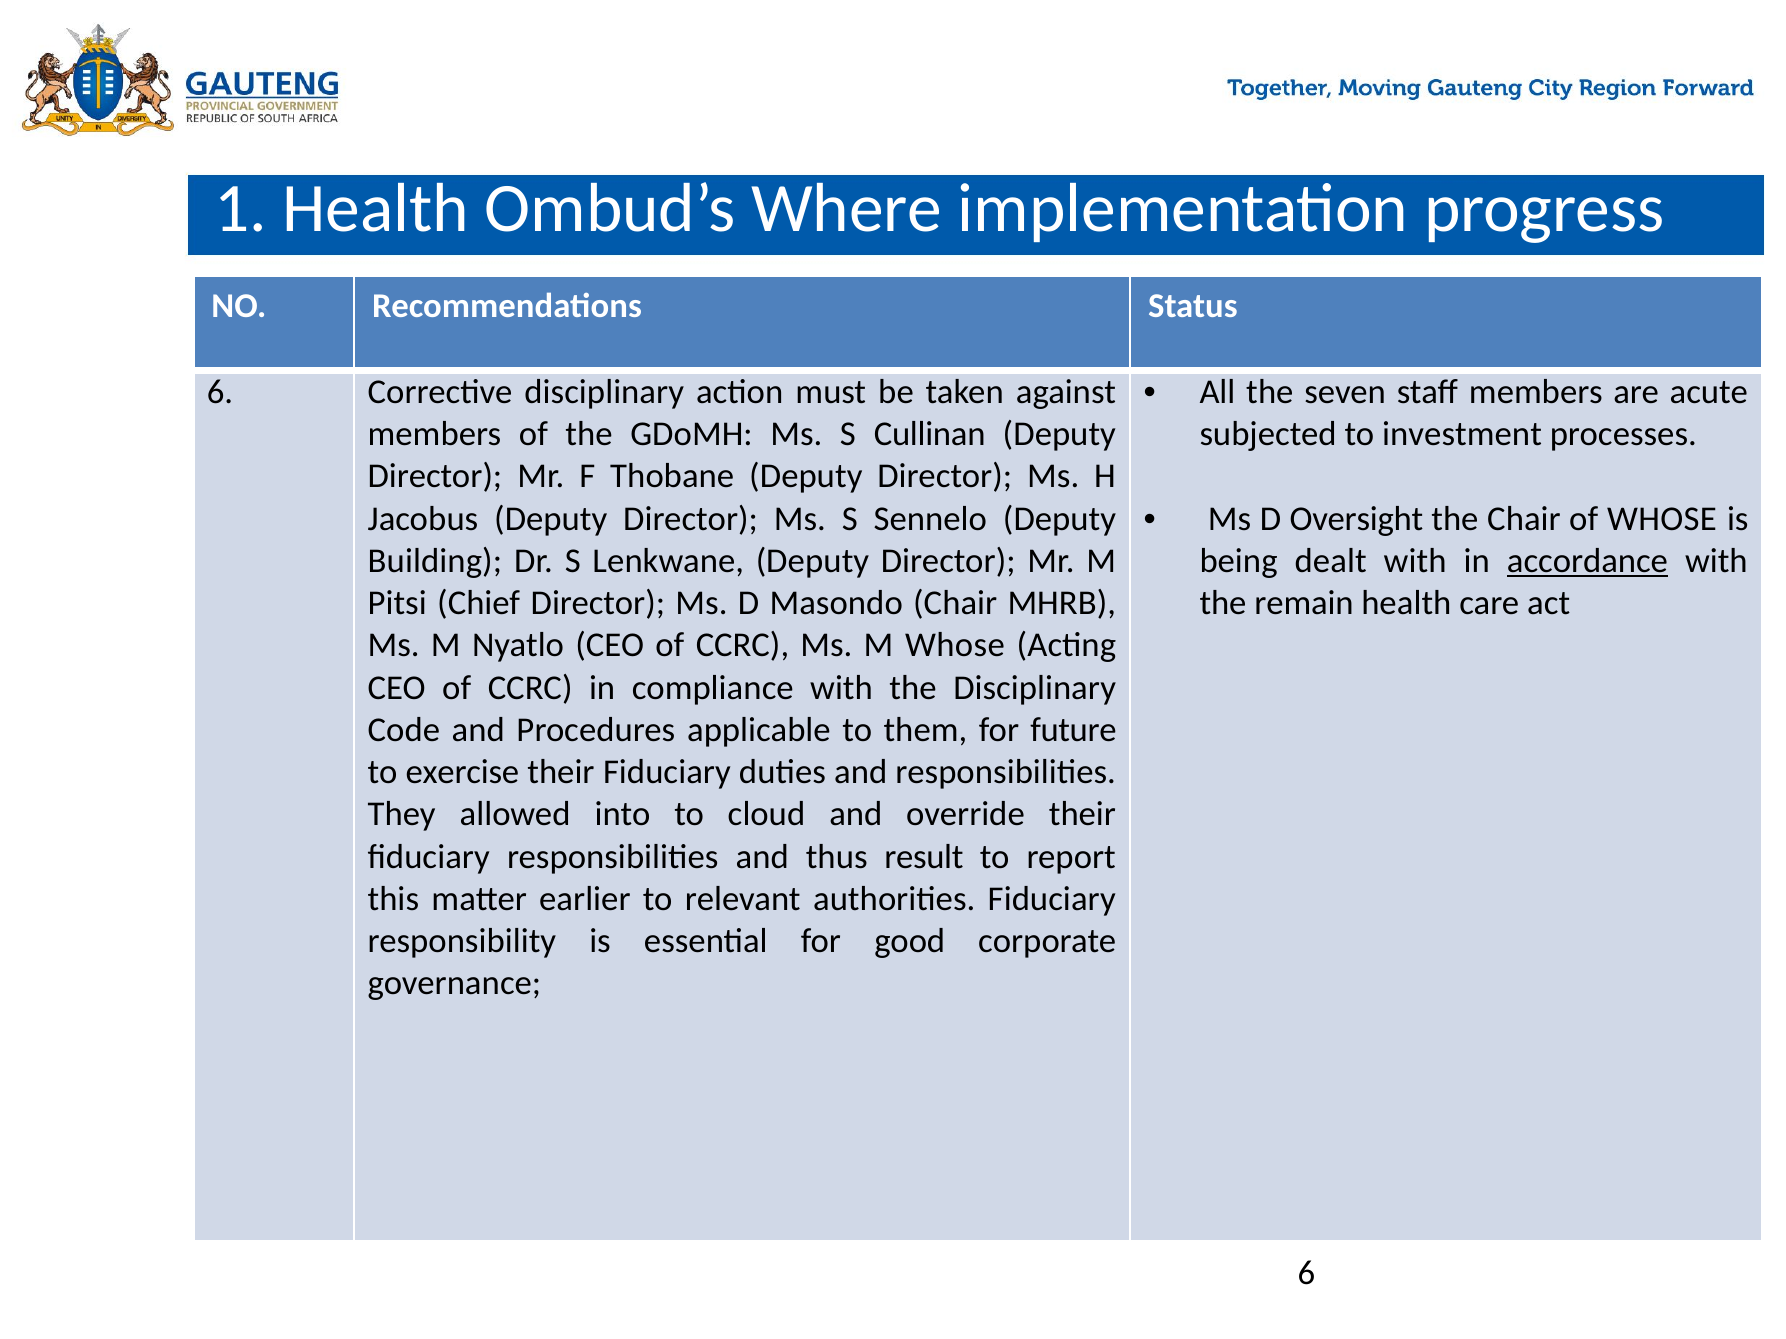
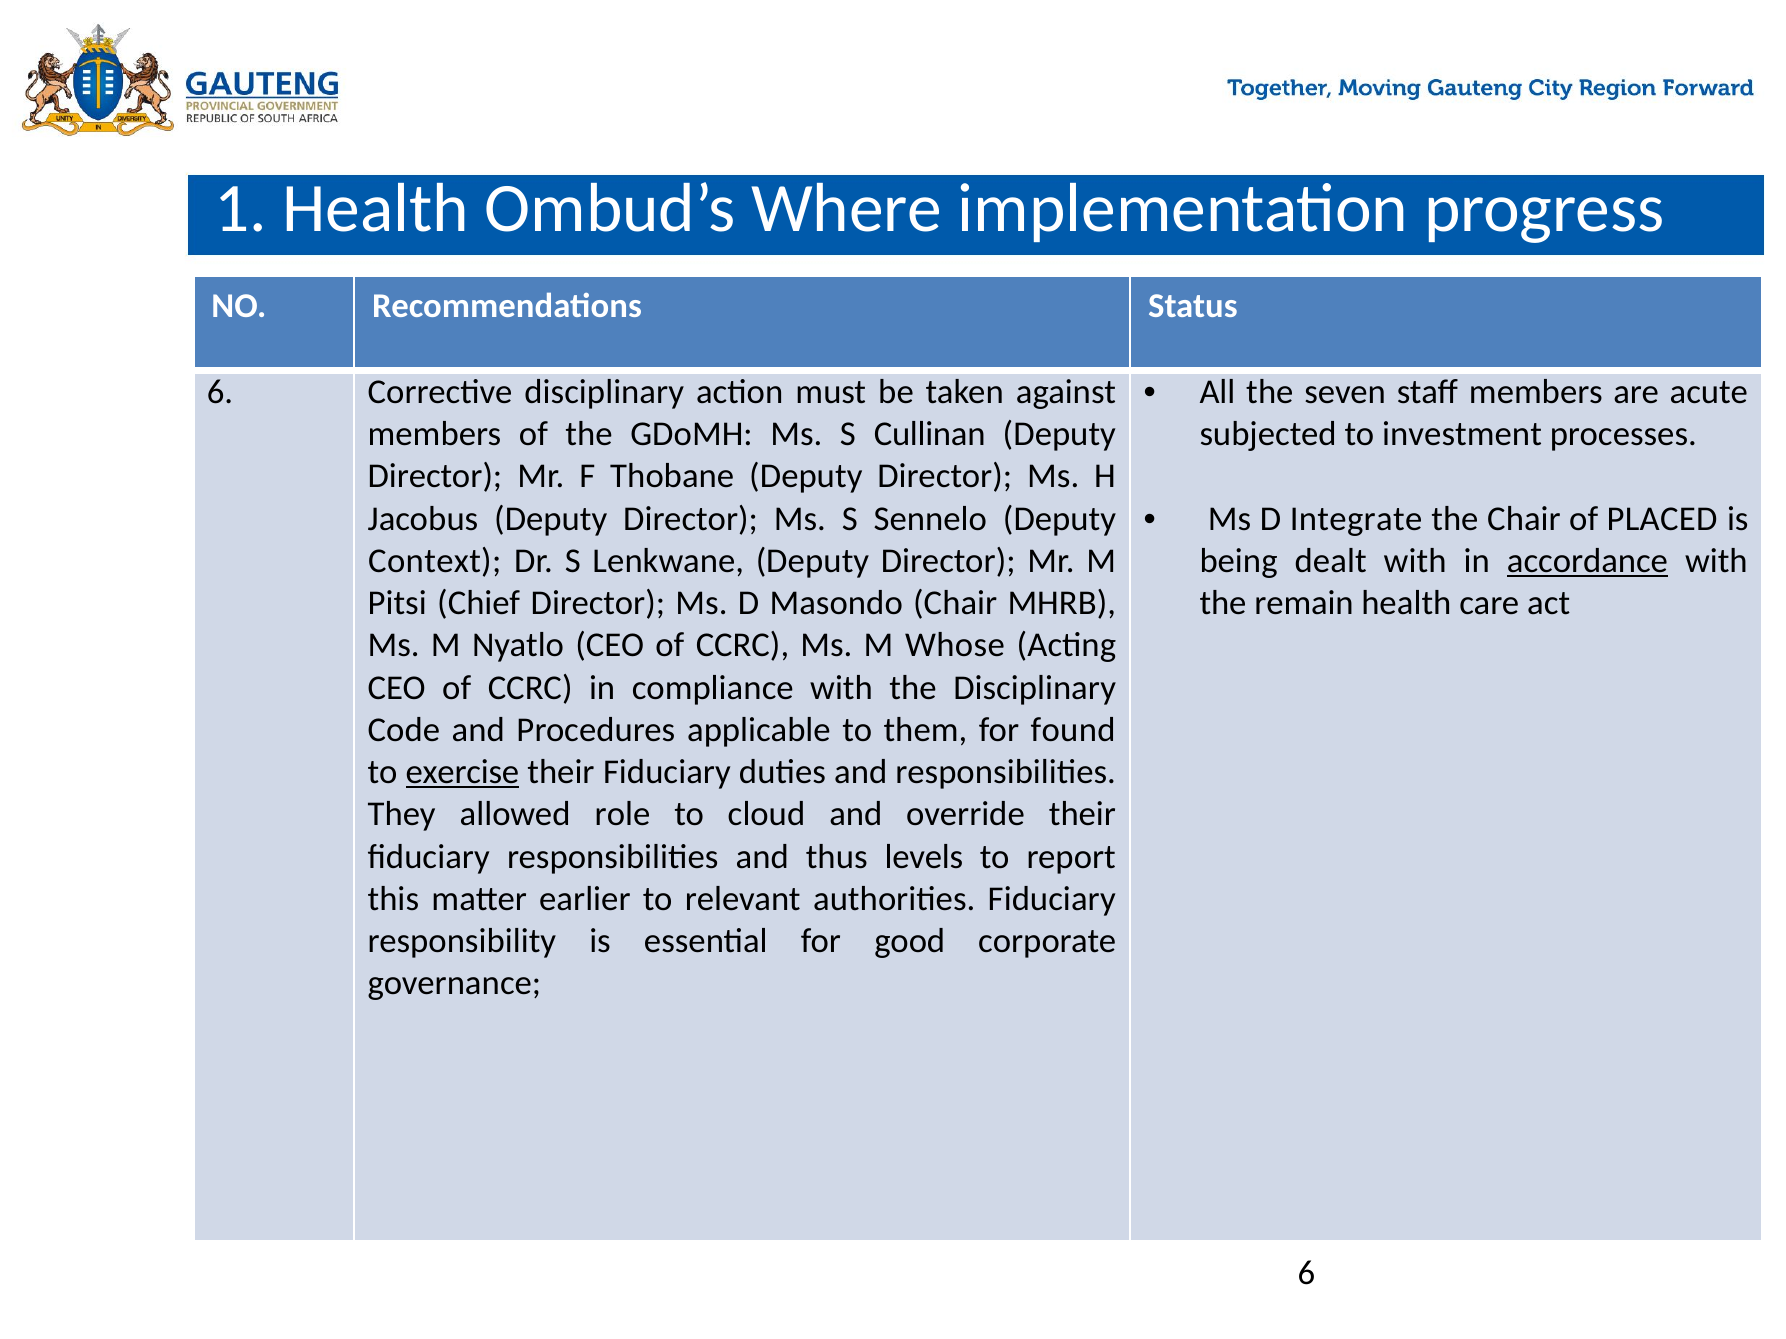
Oversight: Oversight -> Integrate (1356, 519)
of WHOSE: WHOSE -> PLACED (1662, 519)
Building: Building -> Context (435, 561)
future: future -> found (1073, 730)
exercise underline: none -> present (462, 772)
into: into -> role (622, 815)
result: result -> levels (924, 857)
